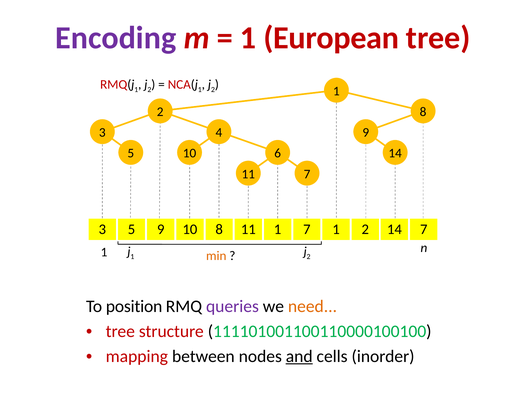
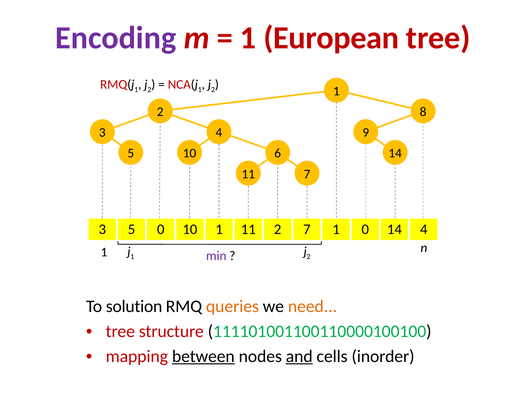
5 9: 9 -> 0 (161, 229)
10 8: 8 -> 1 (219, 229)
11 1: 1 -> 2 (278, 229)
1 2: 2 -> 0 (365, 229)
14 7: 7 -> 4 (424, 229)
min colour: orange -> purple (216, 255)
position: position -> solution (134, 306)
queries colour: purple -> orange (232, 306)
between underline: none -> present (203, 356)
